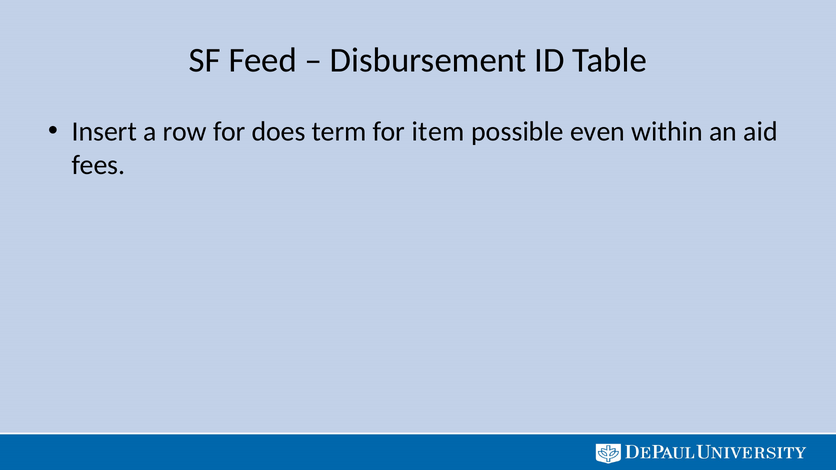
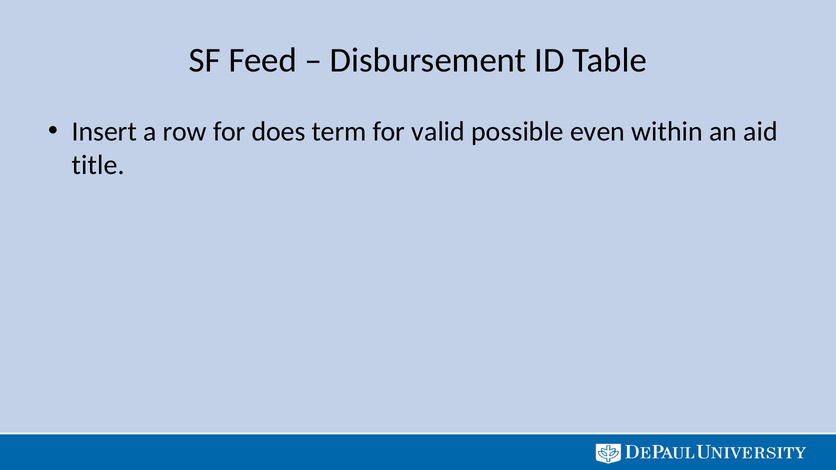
item: item -> valid (438, 132)
fees: fees -> title (98, 165)
